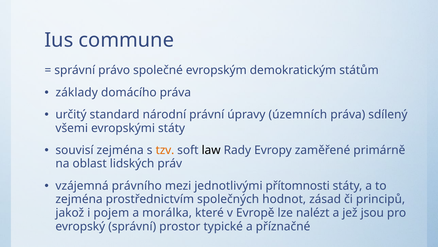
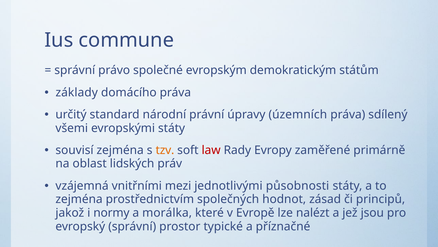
law colour: black -> red (211, 150)
právního: právního -> vnitřními (137, 185)
přítomnosti: přítomnosti -> působnosti (298, 185)
pojem: pojem -> normy (111, 212)
